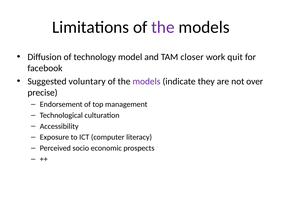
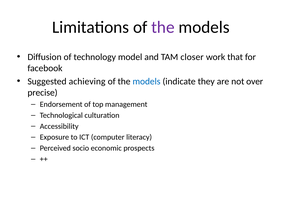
quit: quit -> that (235, 57)
voluntary: voluntary -> achieving (87, 81)
models colour: purple -> blue (147, 81)
